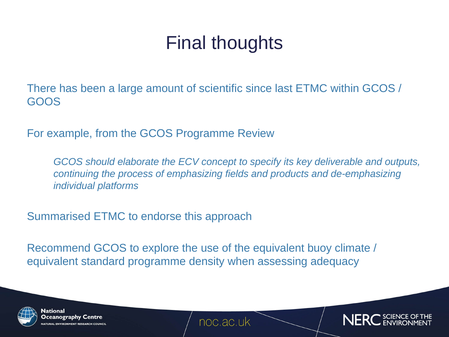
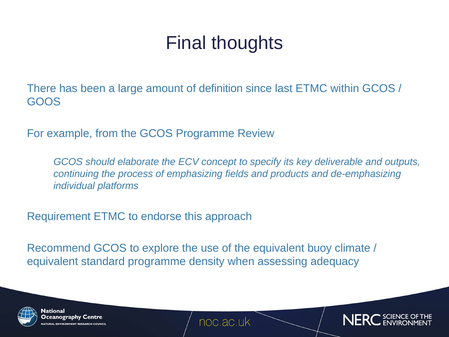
scientific: scientific -> definition (221, 88)
Summarised: Summarised -> Requirement (59, 216)
